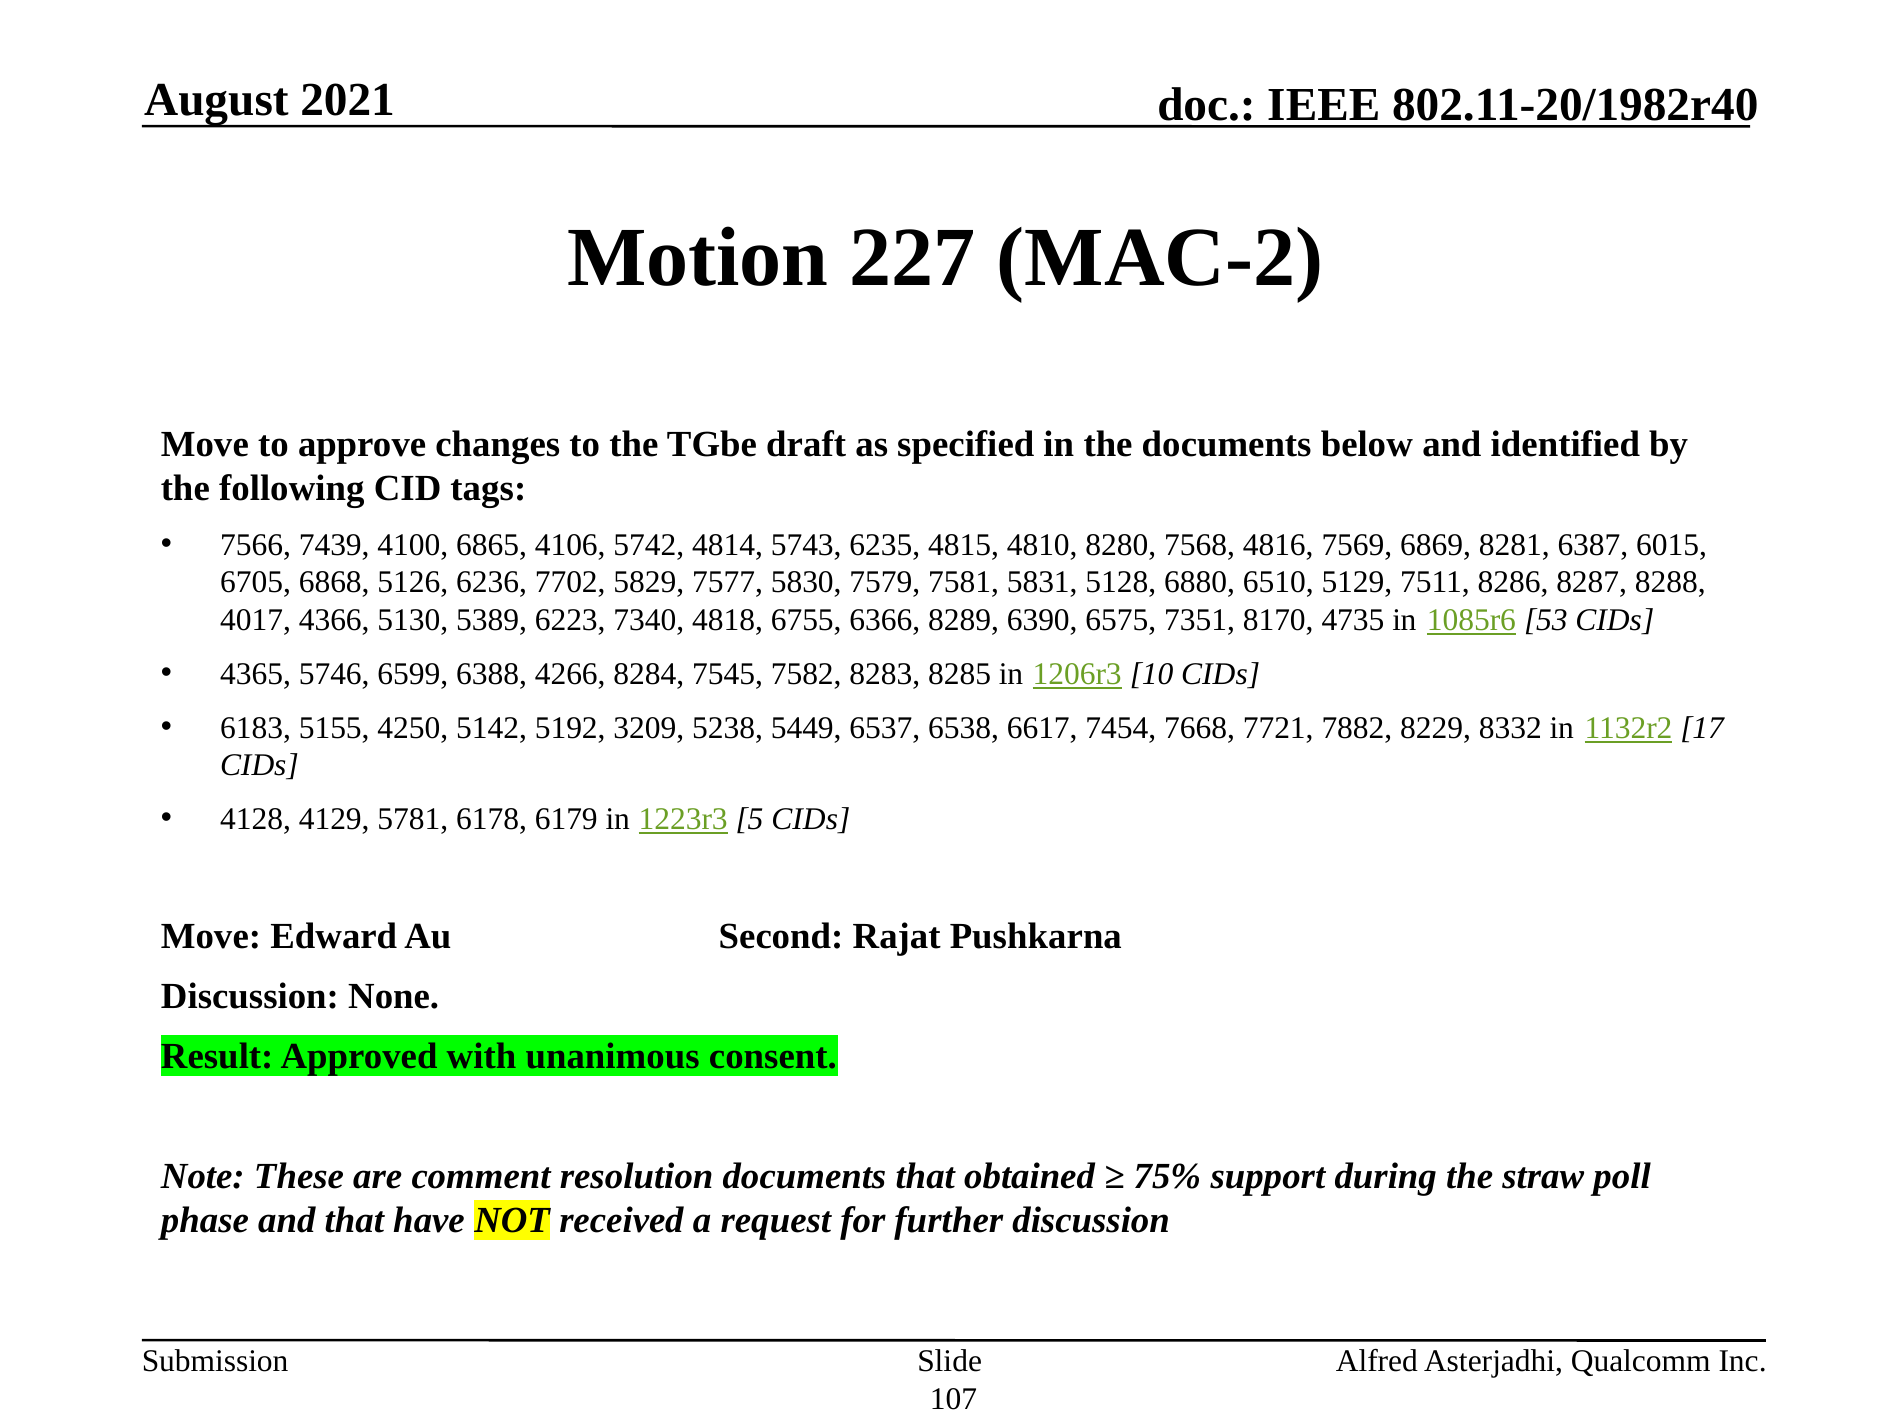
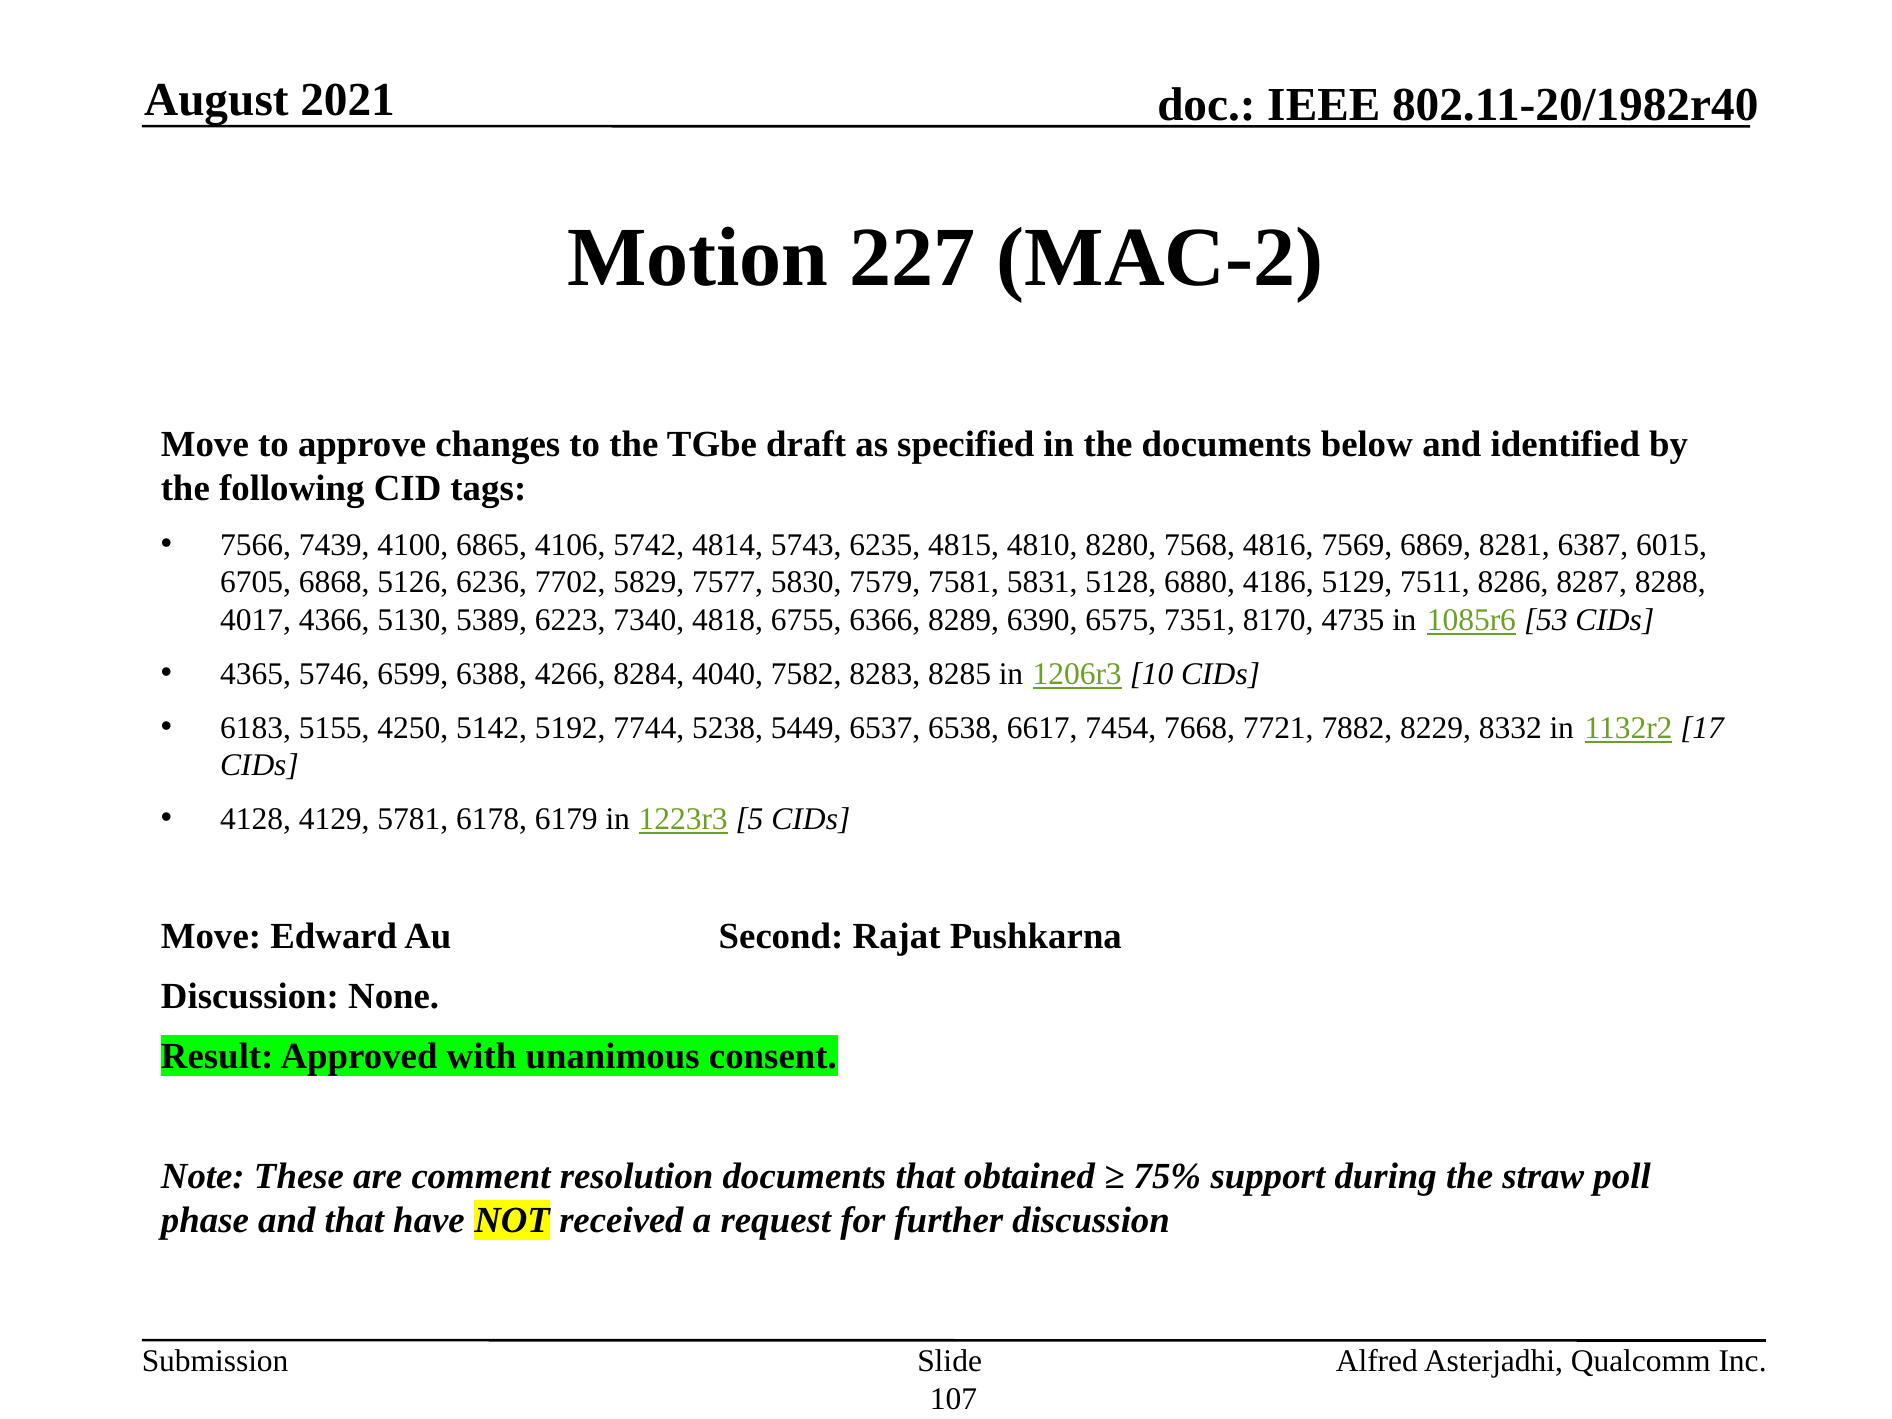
6510: 6510 -> 4186 (1278, 583)
7545: 7545 -> 4040 (728, 674)
3209: 3209 -> 7744 (649, 728)
